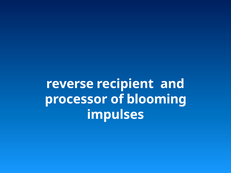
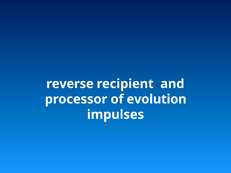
blooming: blooming -> evolution (157, 99)
